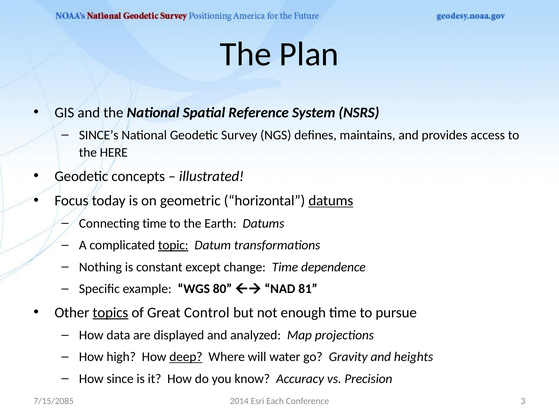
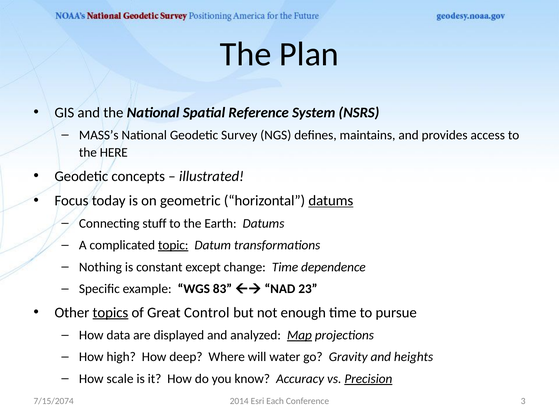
SINCE’s: SINCE’s -> MASS’s (99, 135)
Connecting time: time -> stuff (154, 223)
80: 80 -> 83 (222, 288)
81: 81 -> 23 (308, 288)
Map underline: none -> present (299, 335)
deep underline: present -> none (186, 356)
since: since -> scale (120, 378)
Precision underline: none -> present (368, 378)
7/15/2085: 7/15/2085 -> 7/15/2074 (54, 400)
